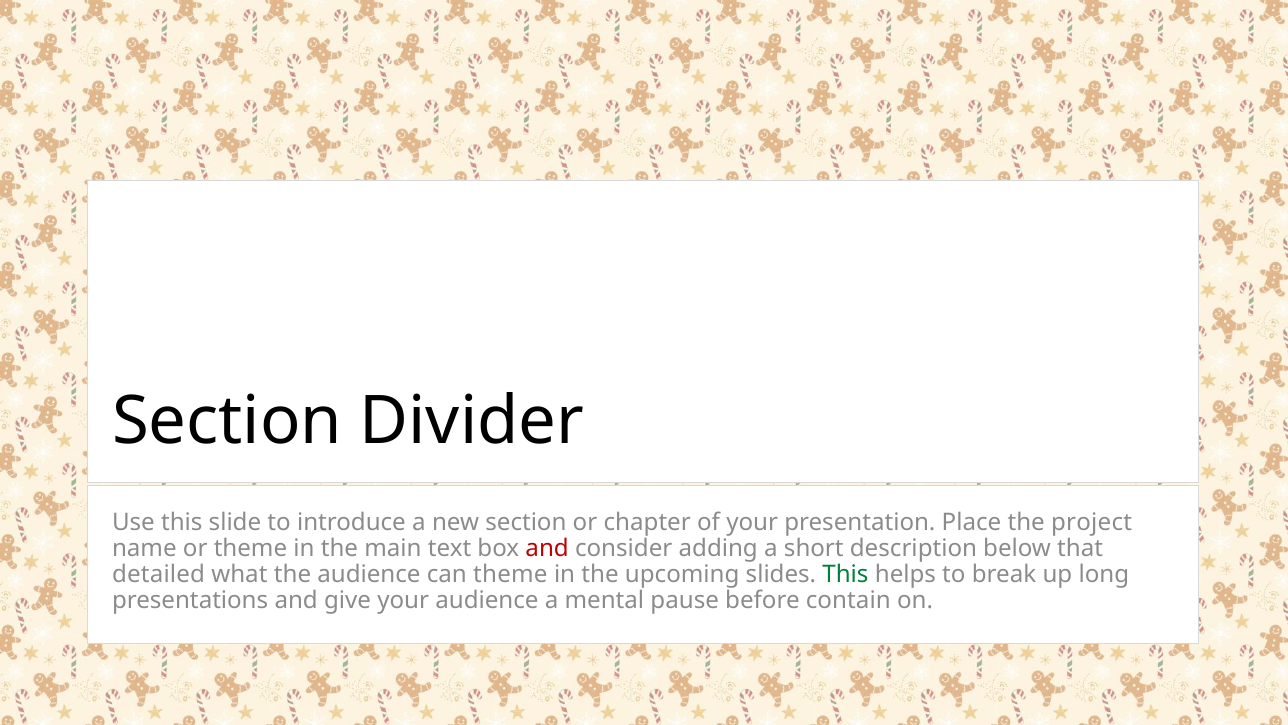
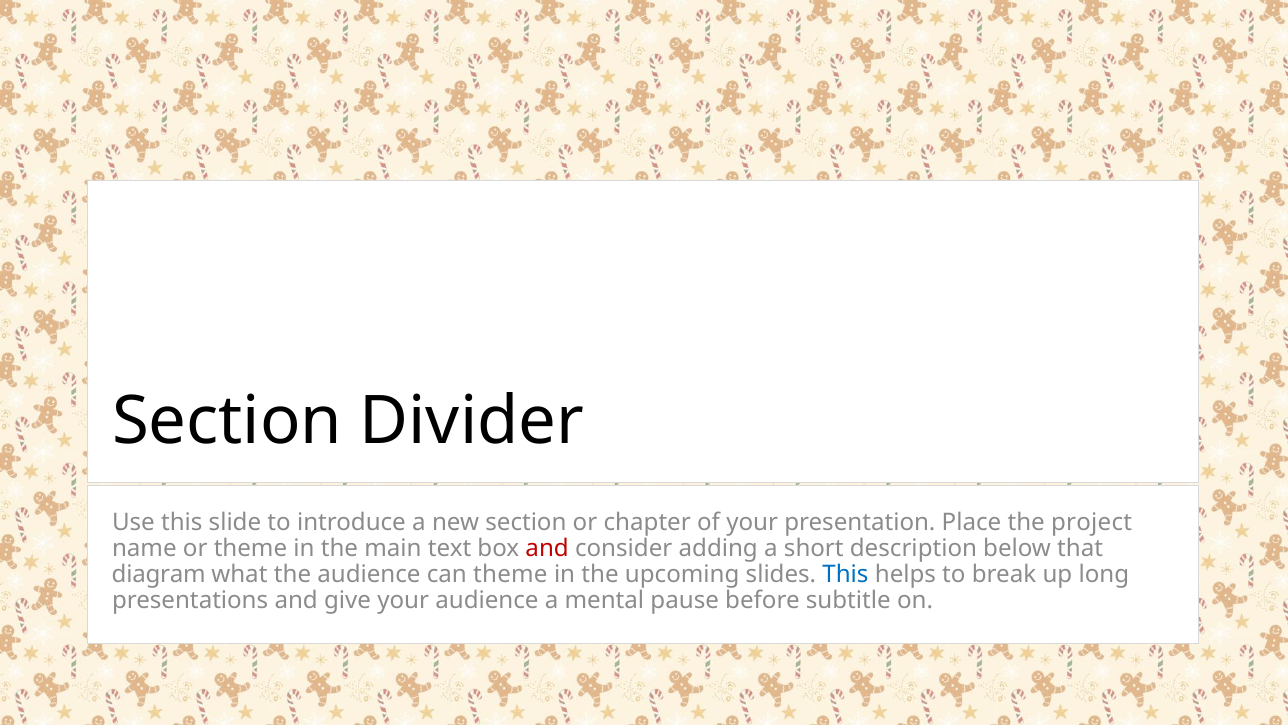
detailed: detailed -> diagram (159, 574)
This colour: green -> blue (845, 574)
contain: contain -> subtitle (848, 600)
